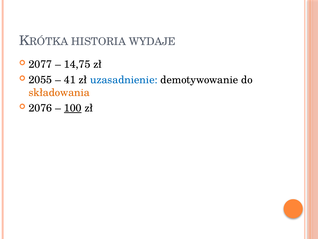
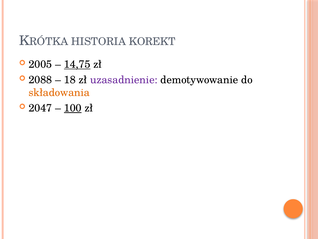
WYDAJE: WYDAJE -> KOREKT (152, 42)
2077: 2077 -> 2005 (40, 64)
14,75 underline: none -> present (77, 64)
2055: 2055 -> 2088 (40, 80)
41: 41 -> 18 (70, 80)
uzasadnienie colour: blue -> purple (124, 80)
2076: 2076 -> 2047 (40, 108)
